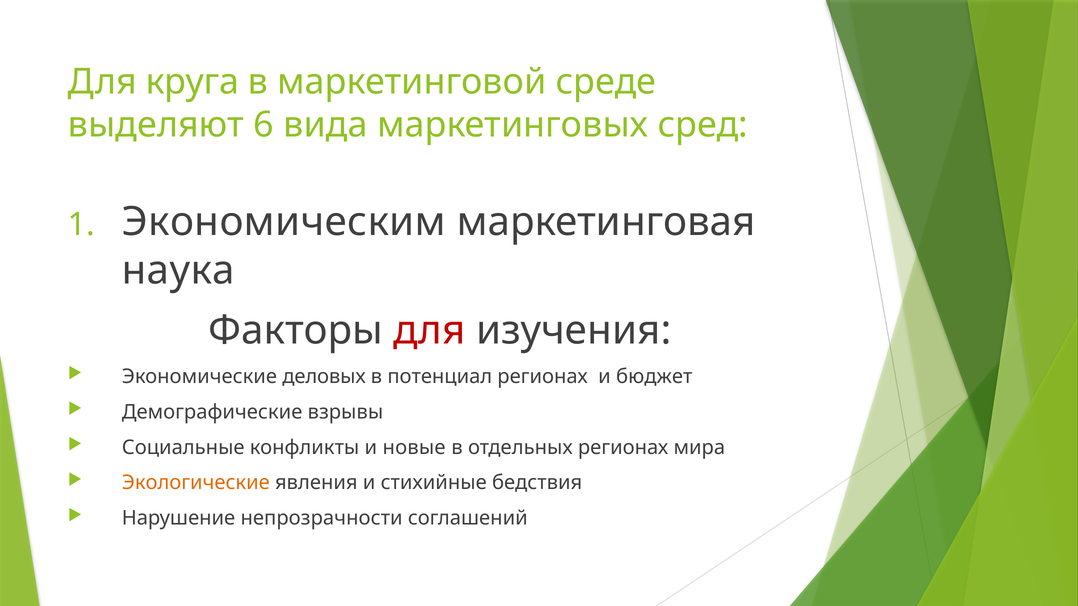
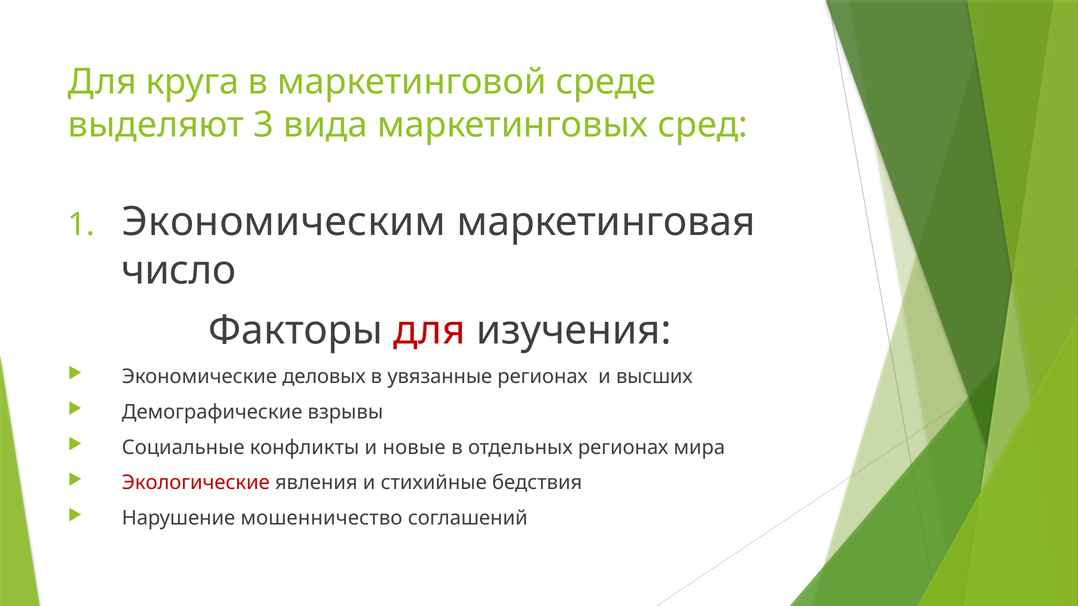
6: 6 -> 3 (264, 125)
наука: наука -> число (179, 271)
потенциал: потенциал -> увязанные (440, 377)
бюджет: бюджет -> высших (654, 377)
Экологические colour: orange -> red (196, 483)
непрозрачности: непрозрачности -> мошенничество (321, 519)
